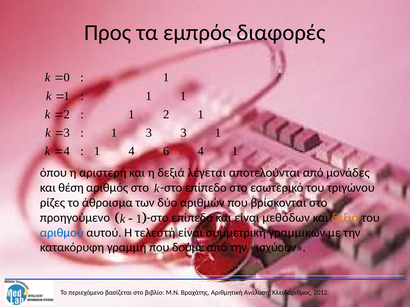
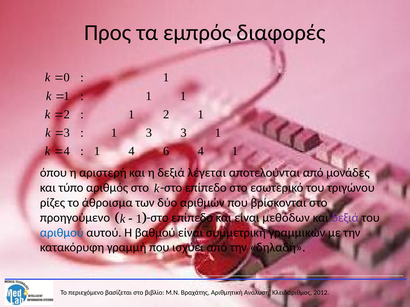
θέση: θέση -> τύπο (71, 188)
δεξιά colour: orange -> purple (345, 218)
τελεστή: τελεστή -> βαθμού (155, 233)
δούμε: δούμε -> ισχύει (188, 248)
ισχύουν: ισχύουν -> δηλαδή (278, 248)
